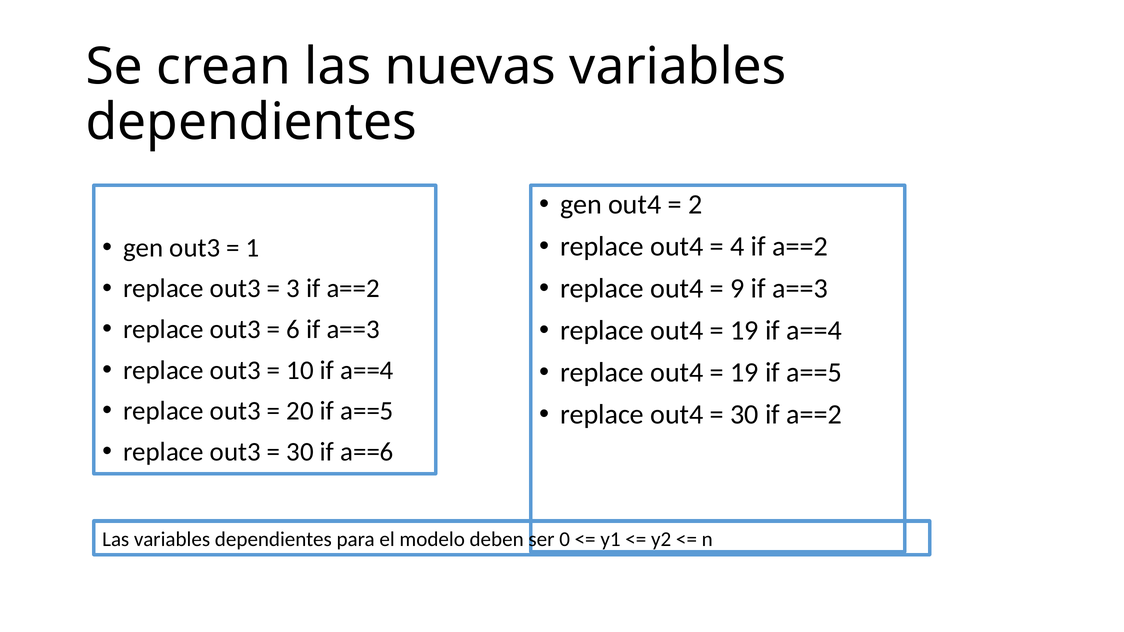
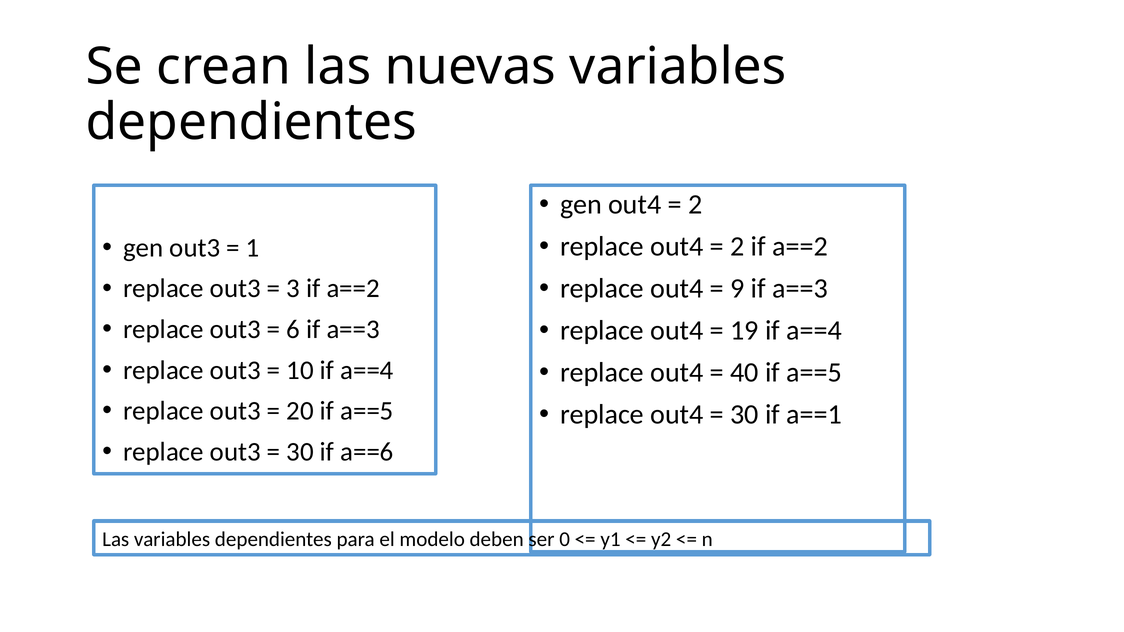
4: 4 -> 2 (737, 247)
19: 19 -> 40 (744, 373)
30 if a==2: a==2 -> a==1 (814, 415)
